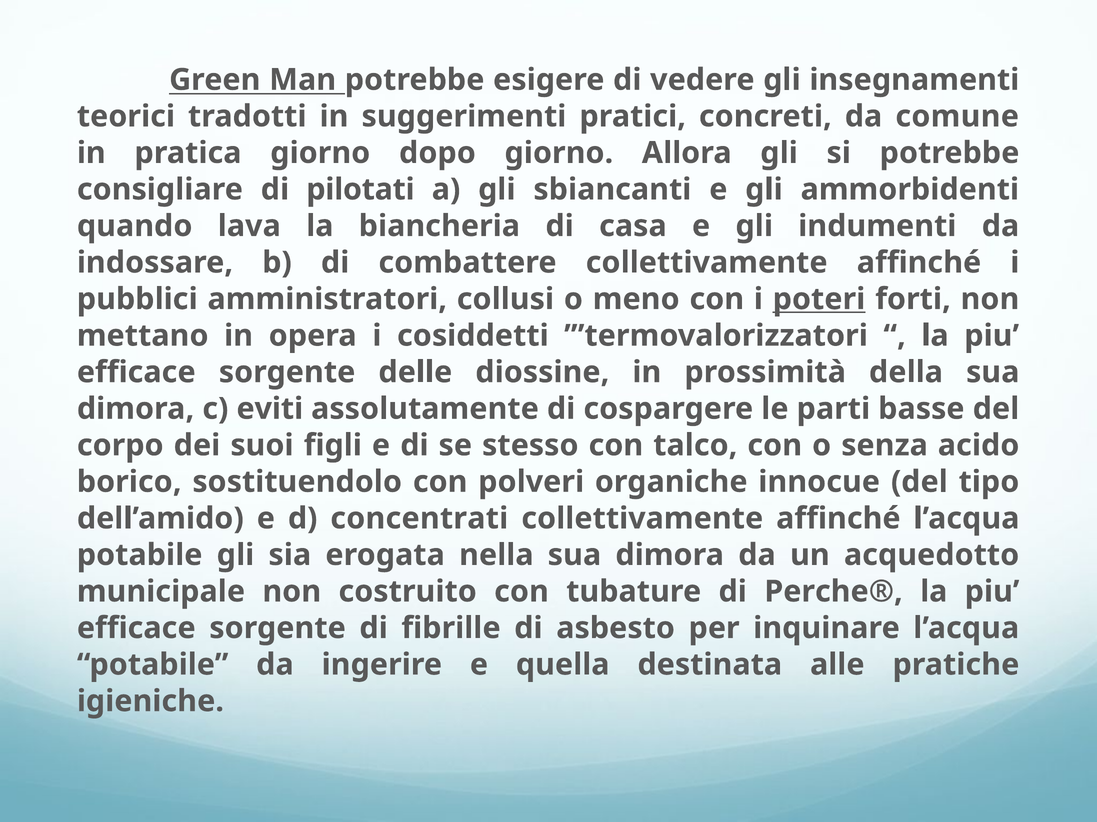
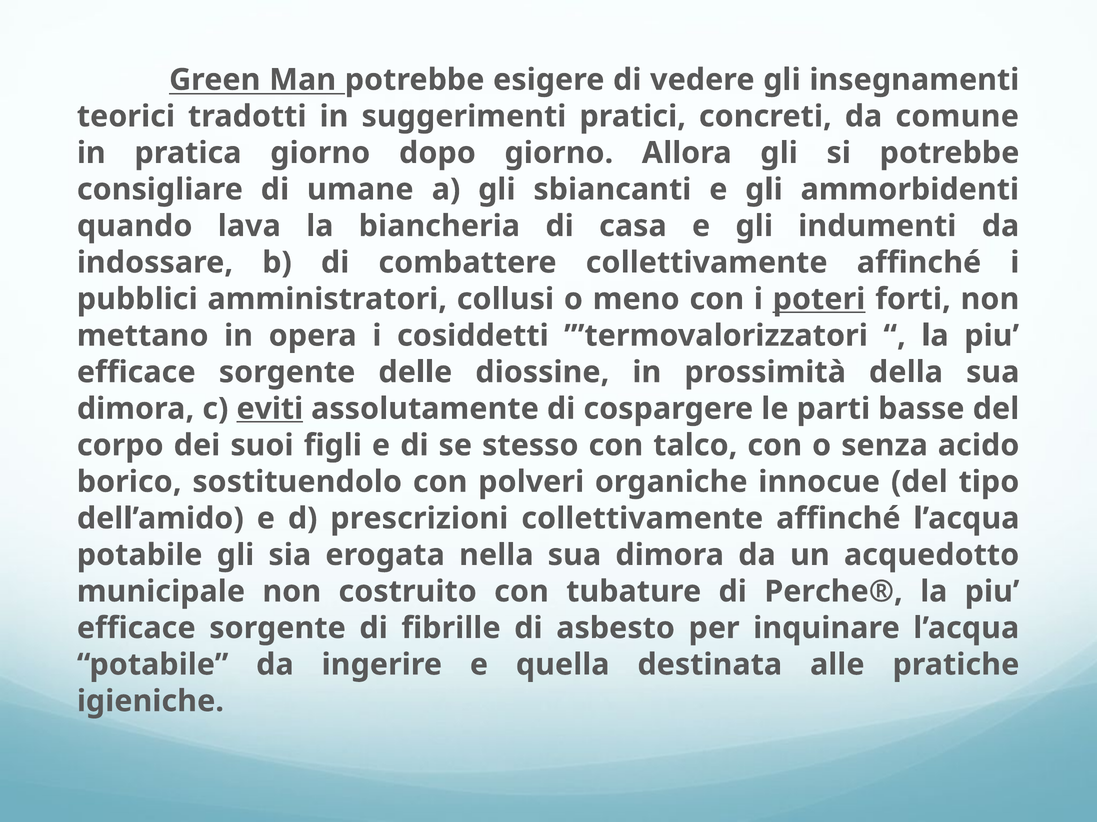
pilotati: pilotati -> umane (360, 190)
eviti underline: none -> present (270, 409)
concentrati: concentrati -> prescrizioni (419, 519)
